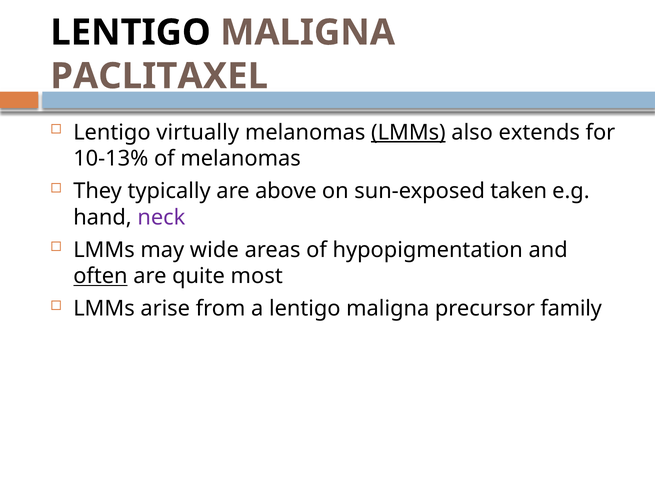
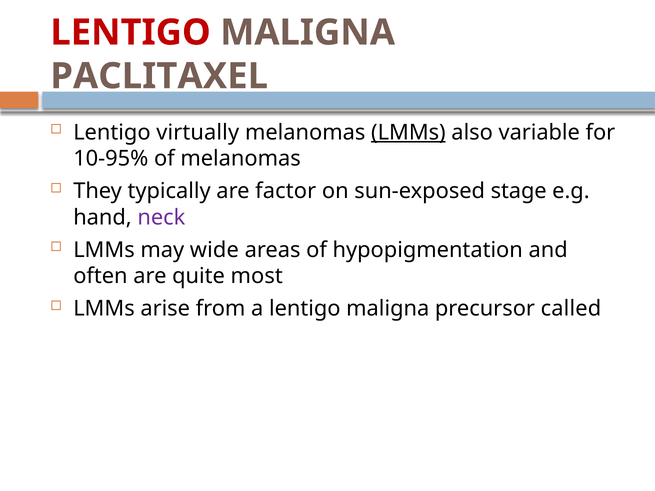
LENTIGO colour: black -> red (131, 33)
extends: extends -> variable (539, 132)
10-13%: 10-13% -> 10-95% (111, 159)
above: above -> factor (286, 191)
taken: taken -> stage (519, 191)
often underline: present -> none (100, 276)
family: family -> called (571, 309)
